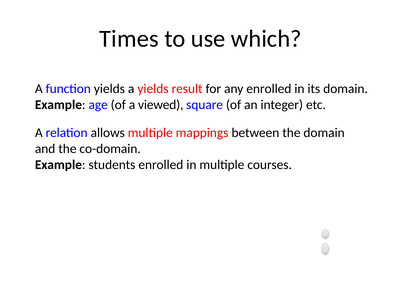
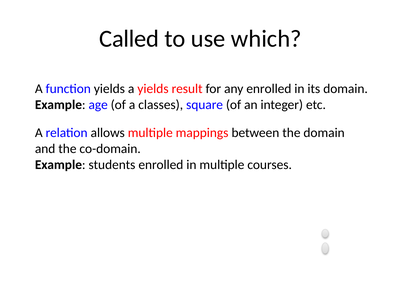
Times: Times -> Called (129, 39)
viewed: viewed -> classes (161, 105)
